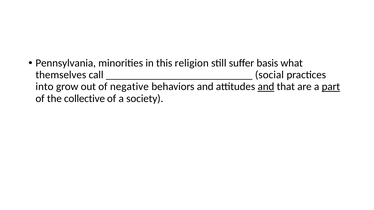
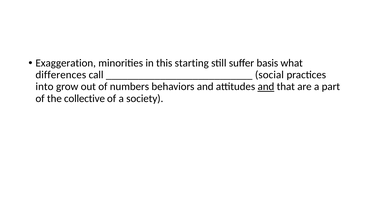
Pennsylvania: Pennsylvania -> Exaggeration (66, 63)
religion: religion -> starting (192, 63)
themselves: themselves -> differences (61, 75)
negative: negative -> numbers (129, 87)
part underline: present -> none (331, 87)
